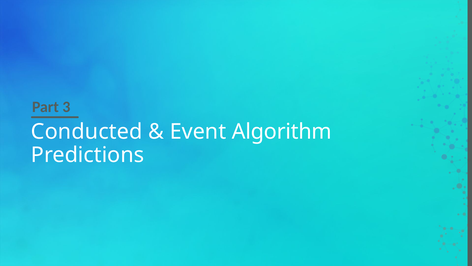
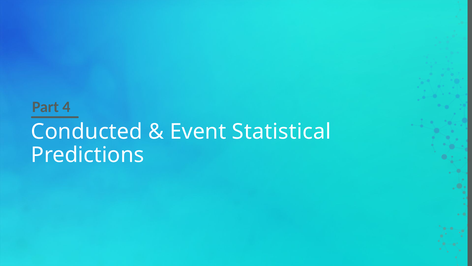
3: 3 -> 4 (66, 107)
Algorithm: Algorithm -> Statistical (282, 131)
